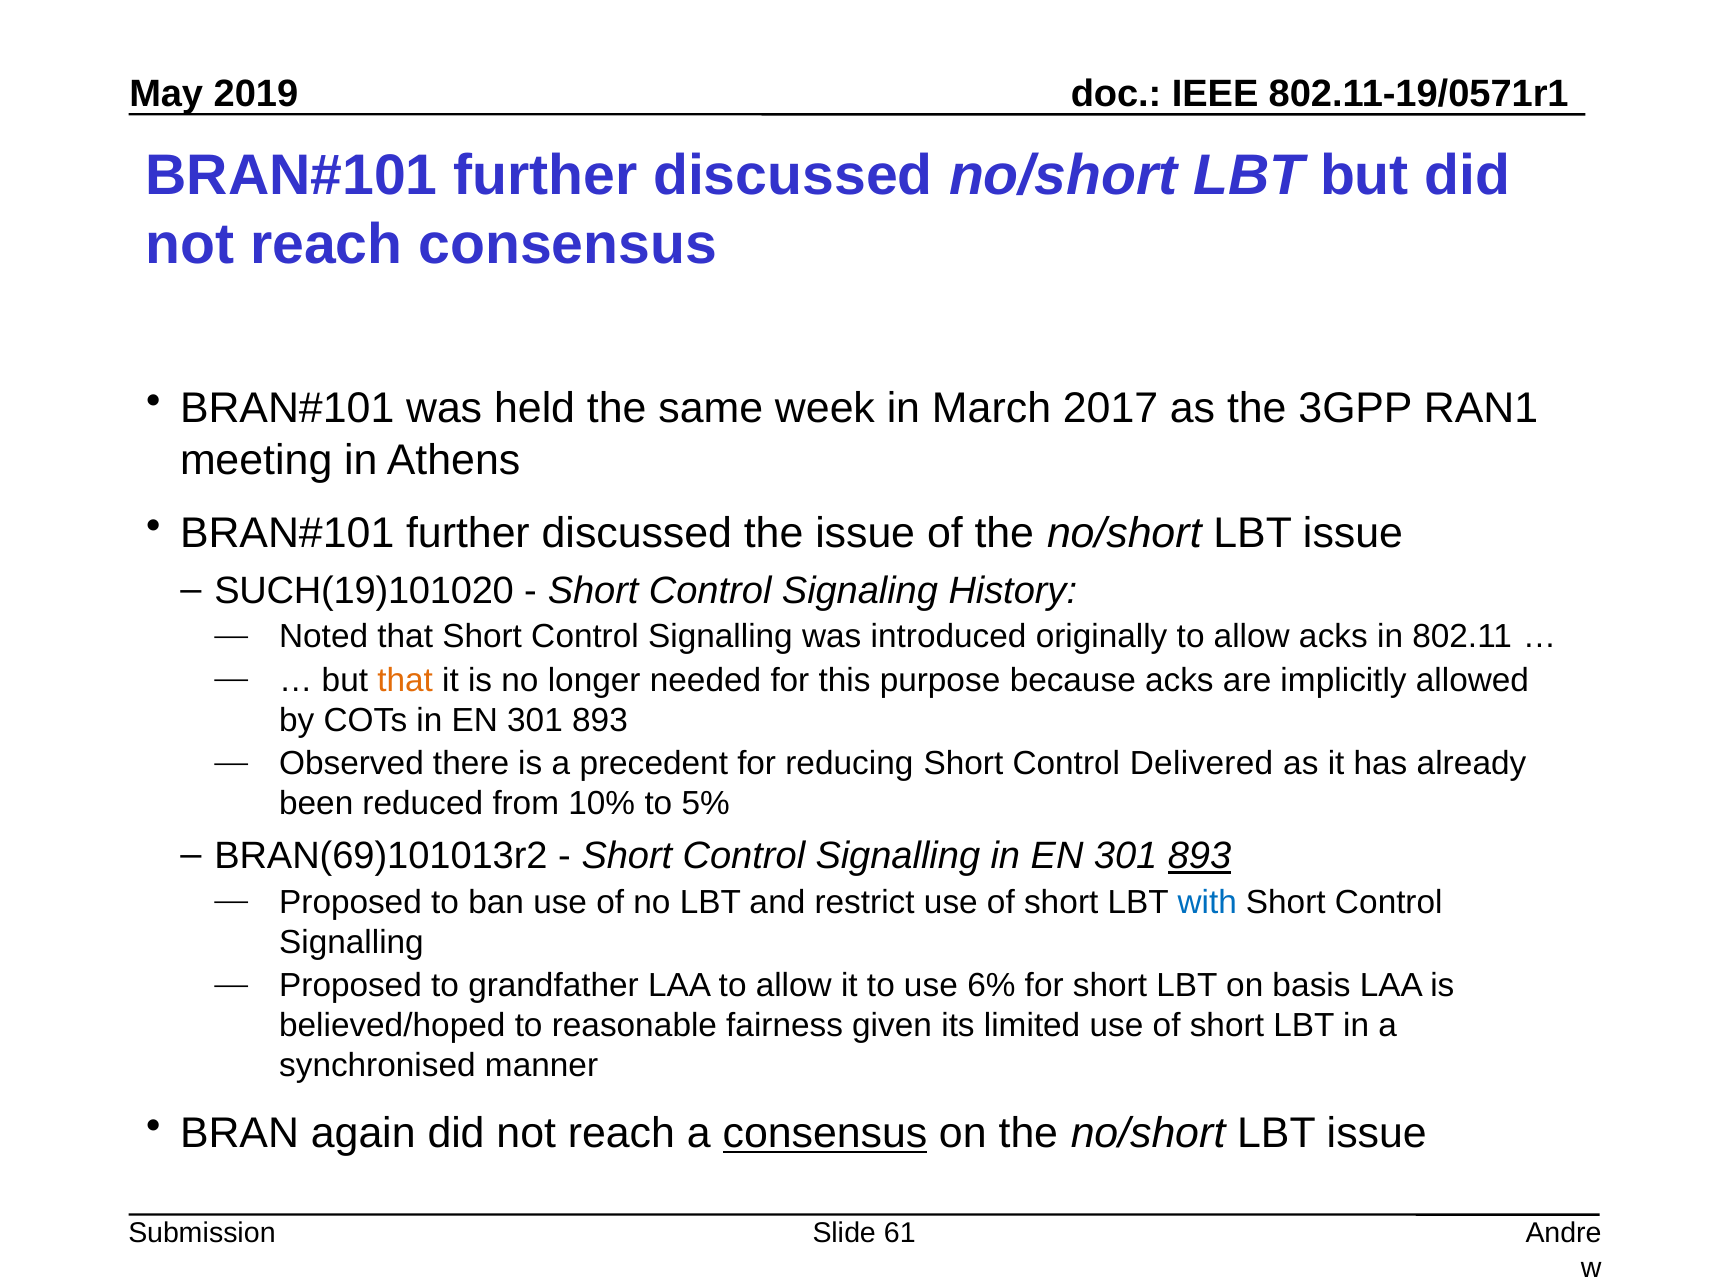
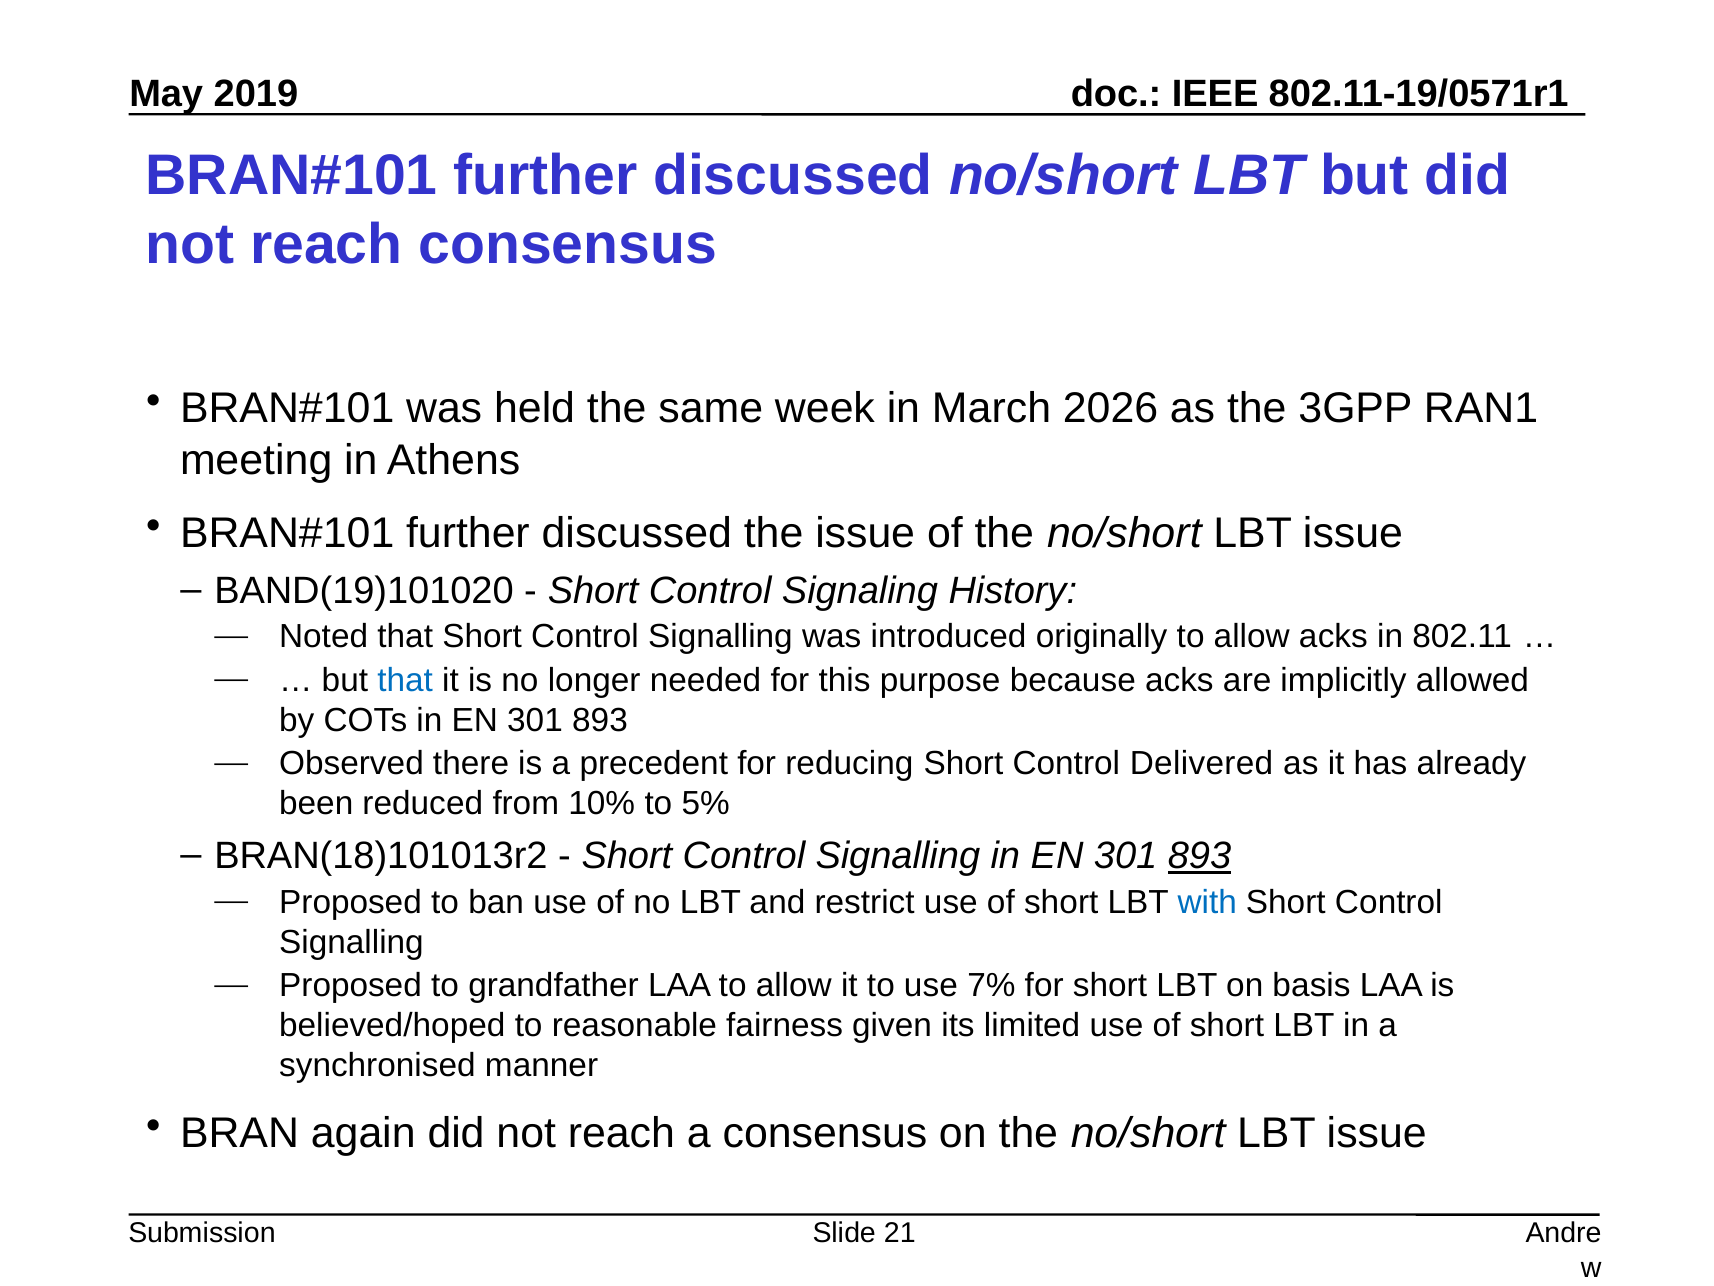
2017: 2017 -> 2026 (1111, 409)
SUCH(19)101020: SUCH(19)101020 -> BAND(19)101020 (364, 591)
that colour: orange -> blue (405, 680)
BRAN(69)101013r2: BRAN(69)101013r2 -> BRAN(18)101013r2 (381, 856)
6%: 6% -> 7% (991, 985)
consensus underline: present -> none (825, 1133)
61: 61 -> 21 (900, 1233)
